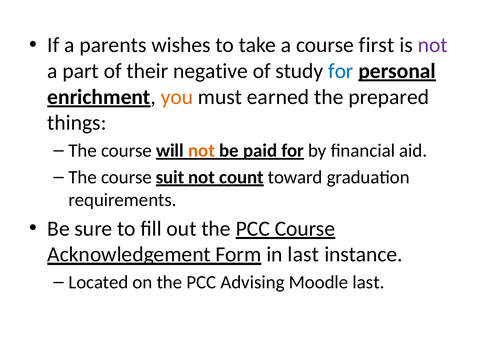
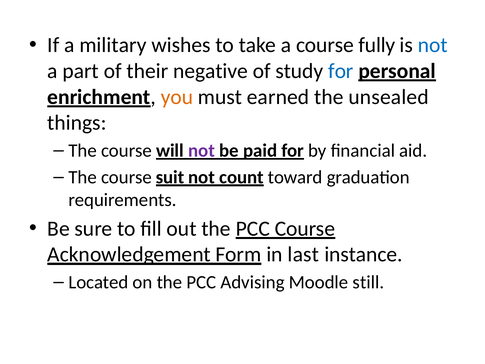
parents: parents -> military (113, 45)
first: first -> fully (377, 45)
not colour: purple -> blue (433, 45)
prepared: prepared -> unsealed (389, 97)
not colour: orange -> purple (202, 151)
Moodle last: last -> still (368, 282)
